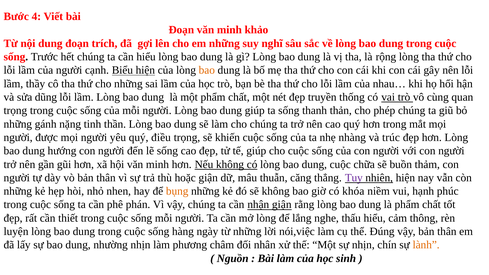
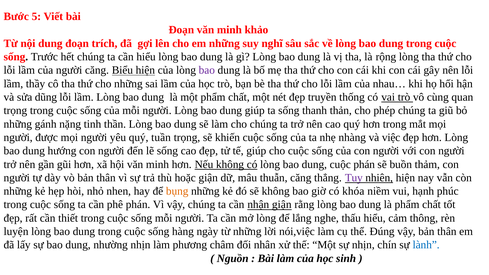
4: 4 -> 5 (36, 16)
người cạnh: cạnh -> căng (97, 70)
bao colour: orange -> purple (207, 70)
điều: điều -> tuần (161, 137)
trúc: trúc -> việc (391, 137)
cuộc chữa: chữa -> phán (364, 164)
lành colour: orange -> blue (426, 245)
